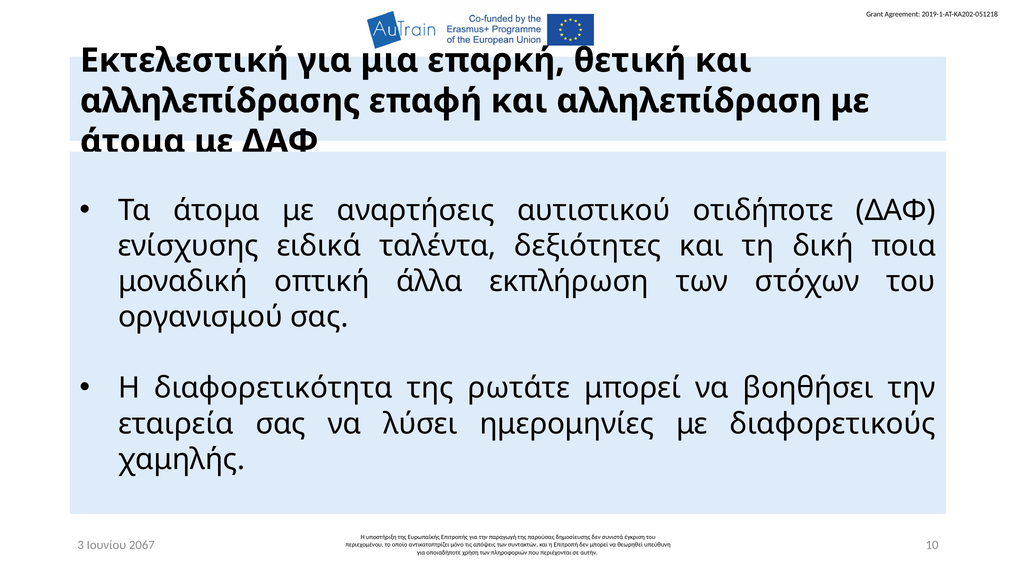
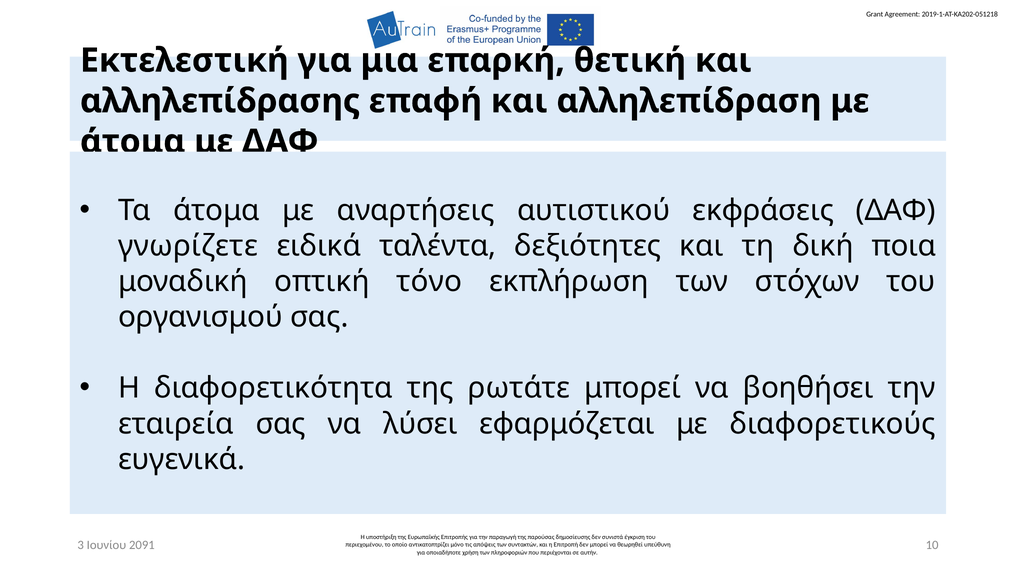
οτιδήποτε: οτιδήποτε -> εκφράσεις (763, 211)
ενίσχυσης: ενίσχυσης -> γνωρίζετε (188, 246)
άλλα: άλλα -> τόνο (429, 282)
ημερομηνίες: ημερομηνίες -> εφαρμόζεται (567, 424)
χαμηλής: χαμηλής -> ευγενικά (182, 460)
2067: 2067 -> 2091 (142, 546)
